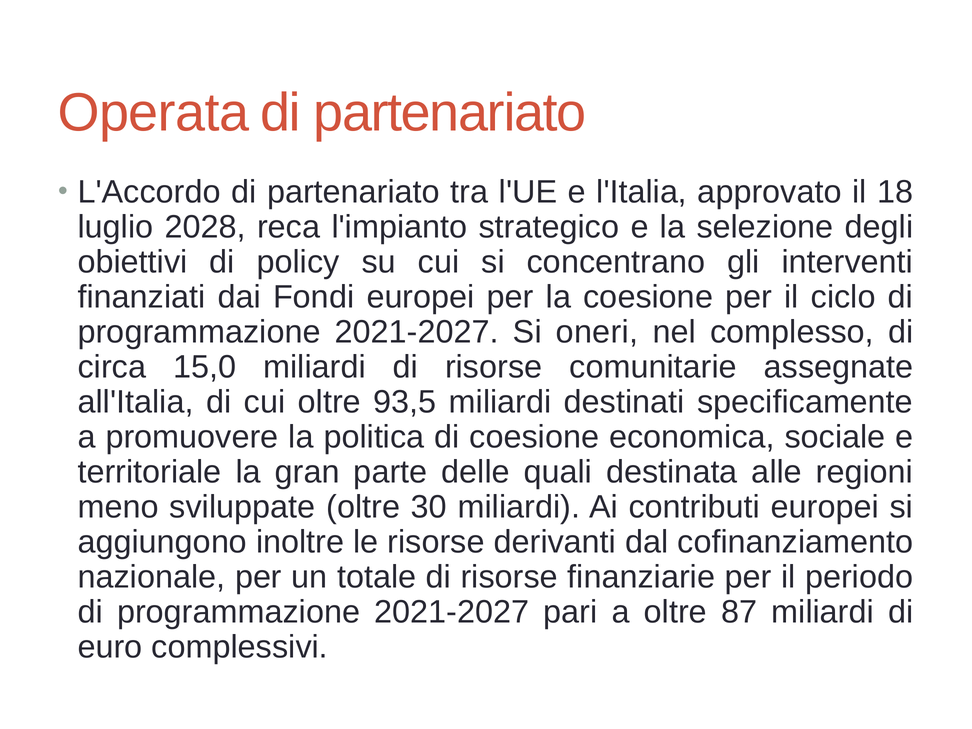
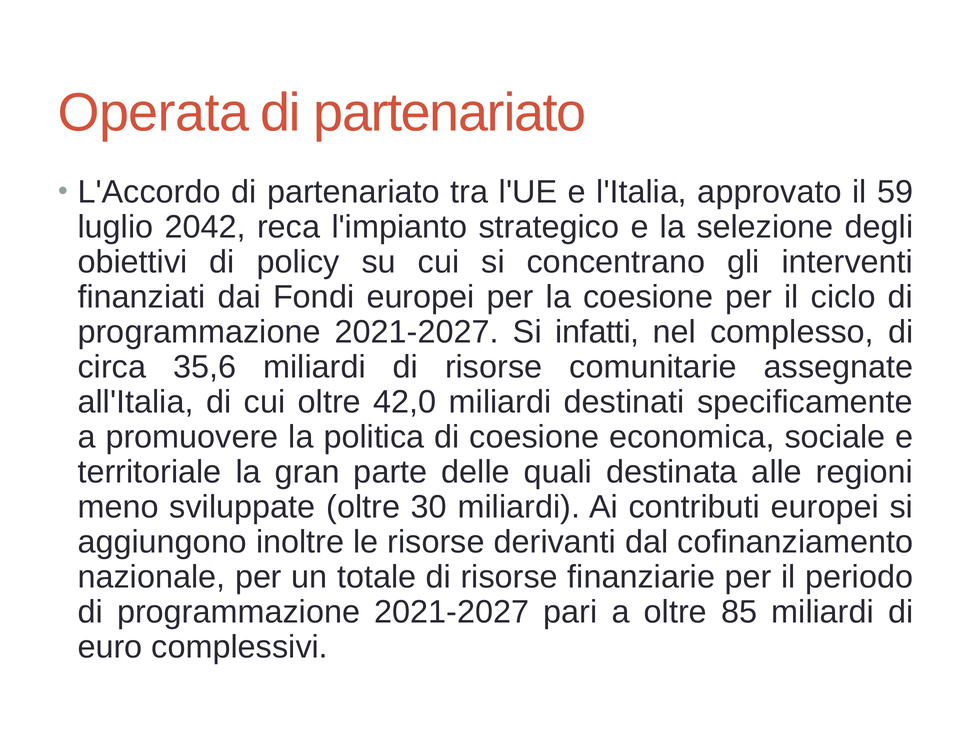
18: 18 -> 59 (895, 192)
2028: 2028 -> 2042 (205, 227)
oneri: oneri -> infatti (597, 332)
15,0: 15,0 -> 35,6 (205, 367)
93,5: 93,5 -> 42,0 (405, 402)
87: 87 -> 85 (739, 612)
